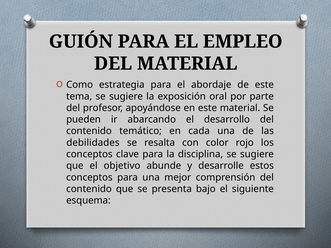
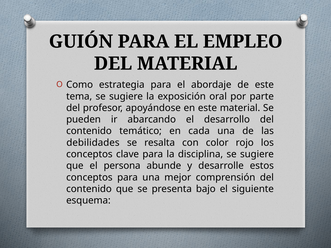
objetivo: objetivo -> persona (122, 166)
